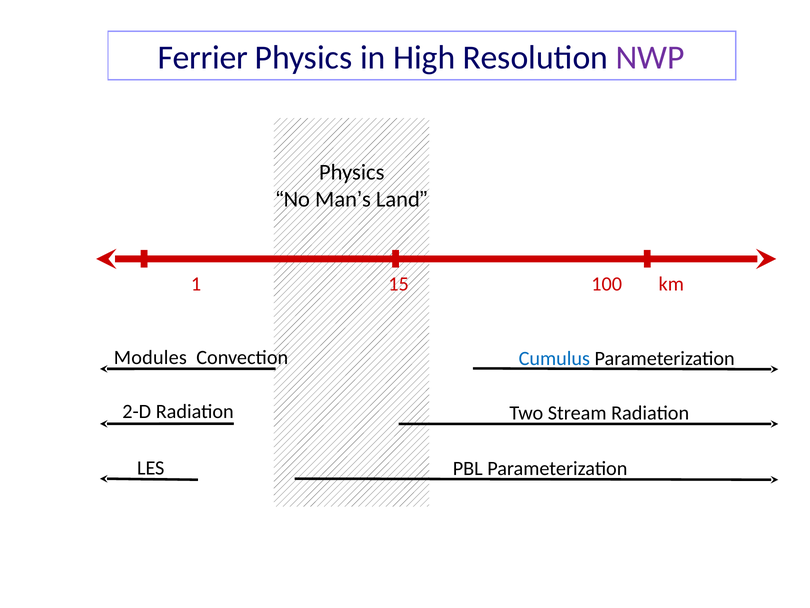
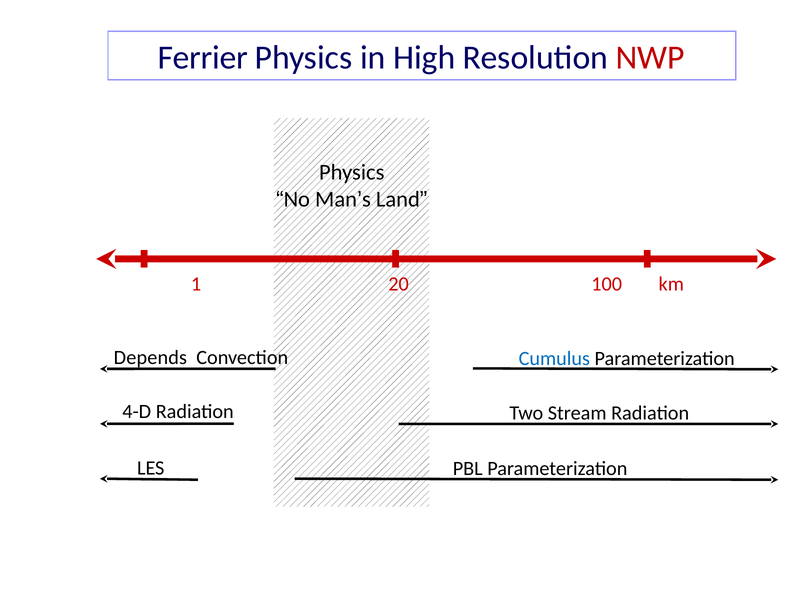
NWP colour: purple -> red (650, 58)
15: 15 -> 20 (399, 284)
Modules: Modules -> Depends (150, 357)
2-D: 2-D -> 4-D (137, 411)
